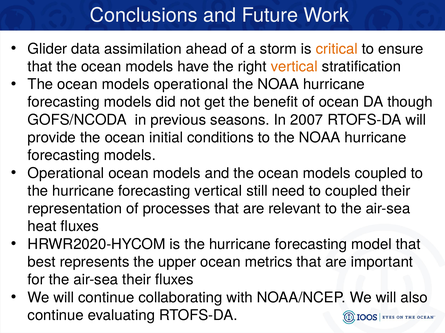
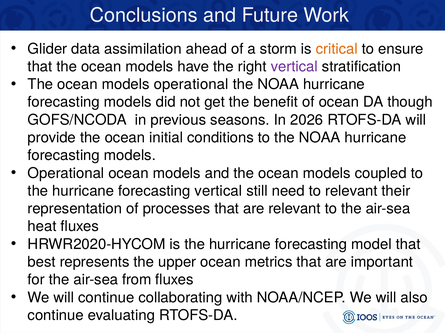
vertical colour: orange -> purple (294, 67)
2007: 2007 -> 2026 (307, 120)
to coupled: coupled -> relevant (351, 191)
air-sea their: their -> from (137, 280)
